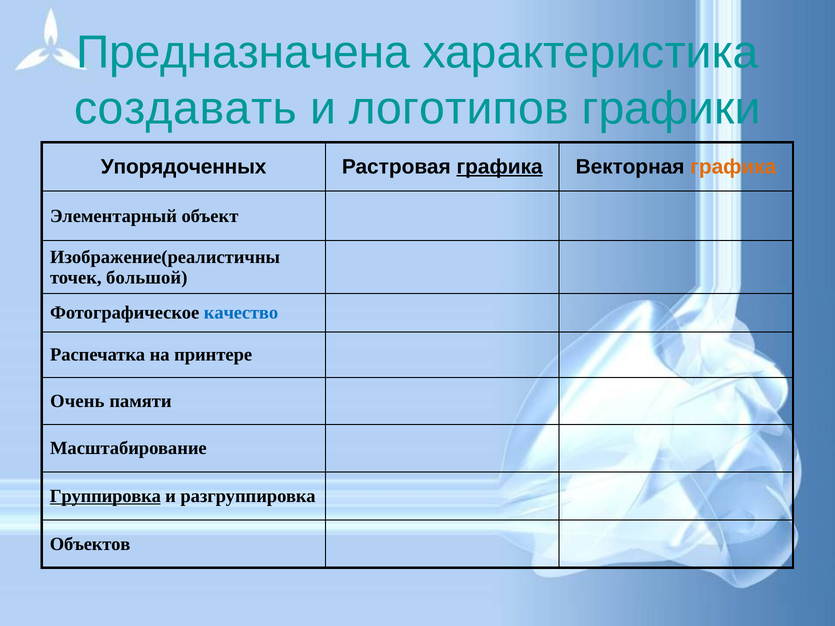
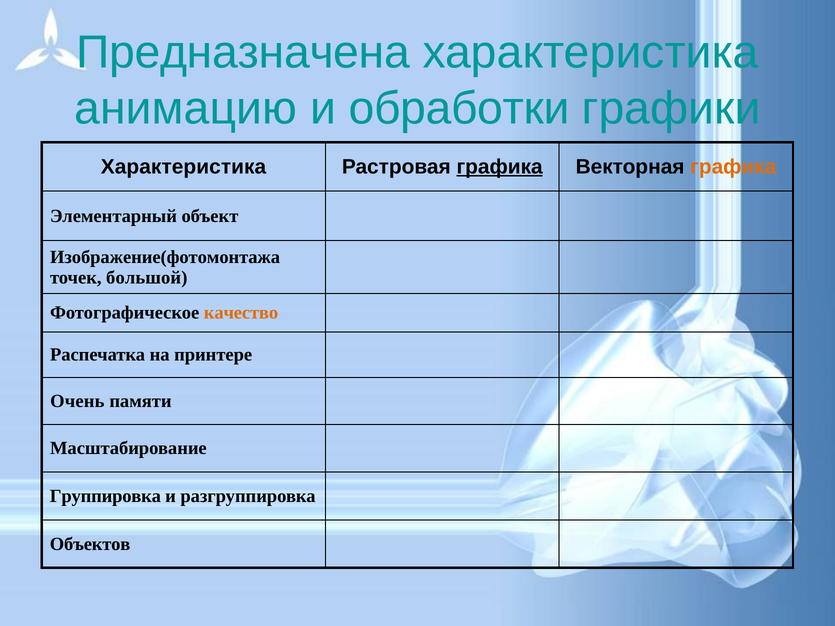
создавать: создавать -> анимацию (186, 108)
логотипов: логотипов -> обработки (459, 108)
Упорядоченных: Упорядоченных -> Характеристика (184, 167)
Изображение(реалистичны: Изображение(реалистичны -> Изображение(фотомонтажа (165, 257)
качество colour: blue -> orange (241, 313)
Группировка underline: present -> none (105, 496)
